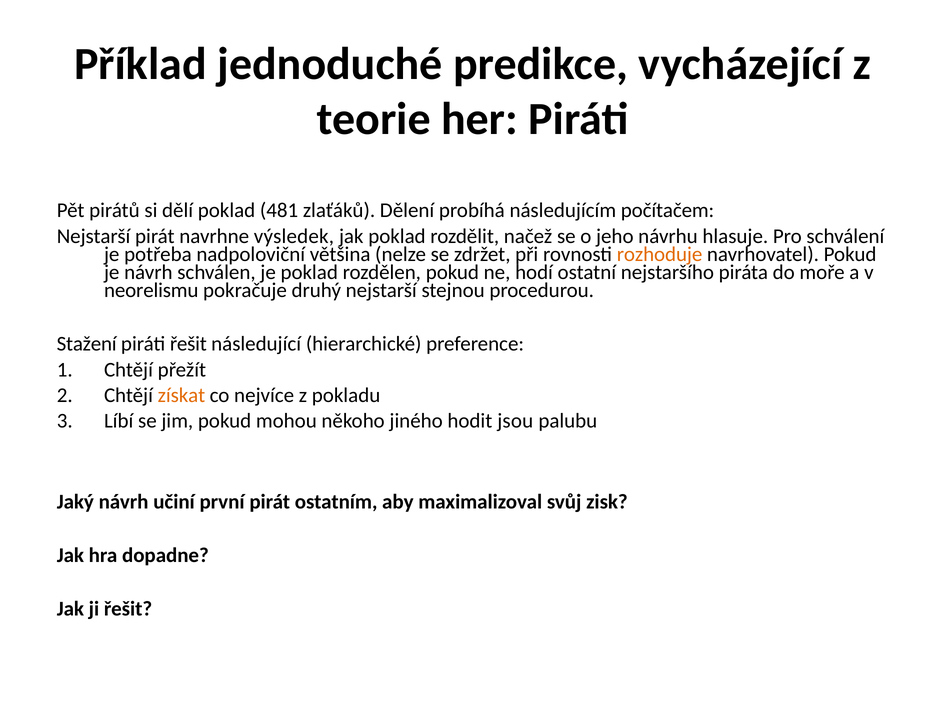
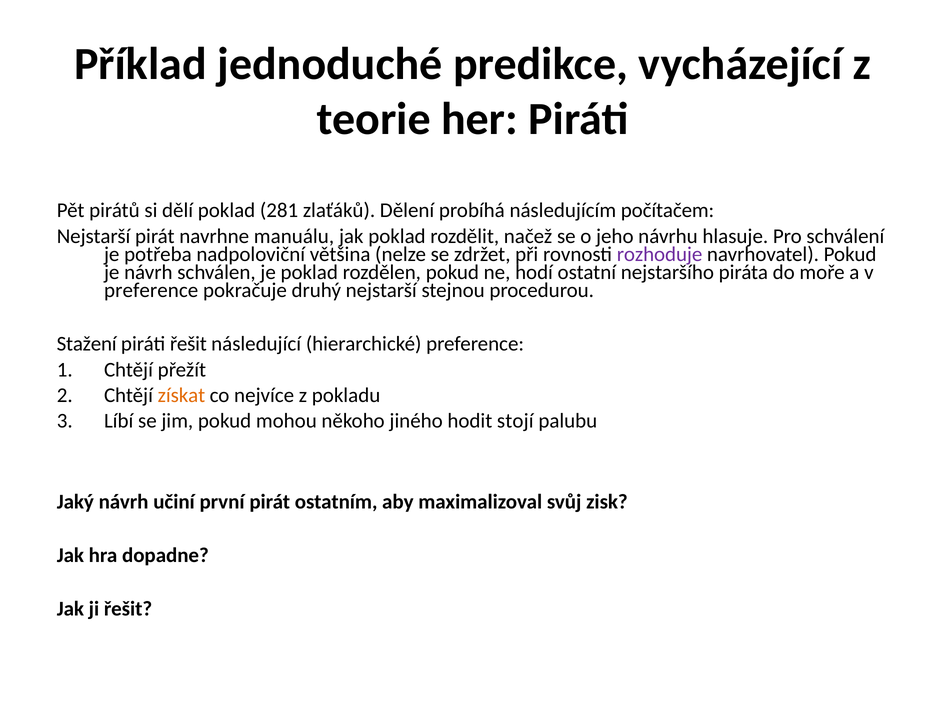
481: 481 -> 281 (279, 211)
výsledek: výsledek -> manuálu (294, 236)
rozhoduje colour: orange -> purple (660, 254)
neorelismu: neorelismu -> preference (151, 291)
jsou: jsou -> stojí (515, 421)
